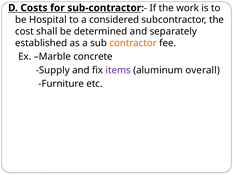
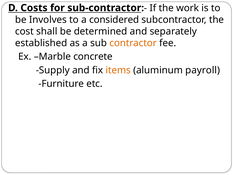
Hospital: Hospital -> Involves (48, 20)
items colour: purple -> orange (118, 70)
overall: overall -> payroll (203, 70)
